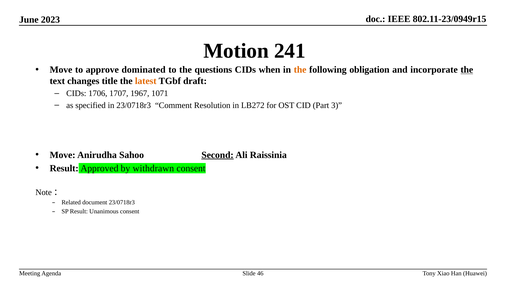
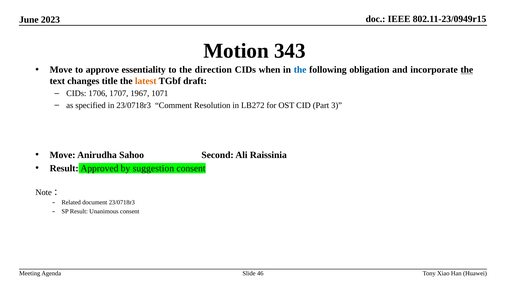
241: 241 -> 343 (290, 51)
dominated: dominated -> essentiality (144, 70)
questions: questions -> direction (213, 70)
the colour: orange -> blue (300, 70)
Second underline: present -> none (218, 155)
withdrawn: withdrawn -> suggestion (153, 168)
